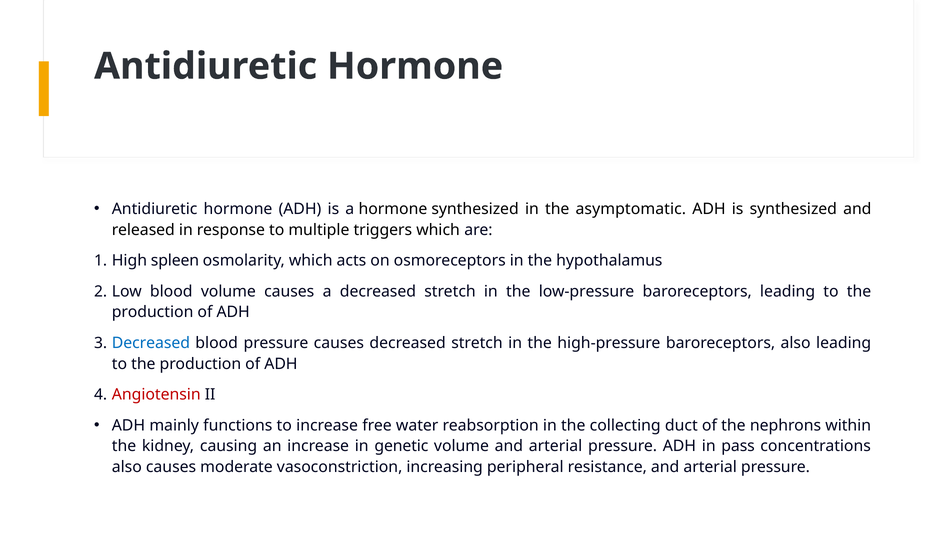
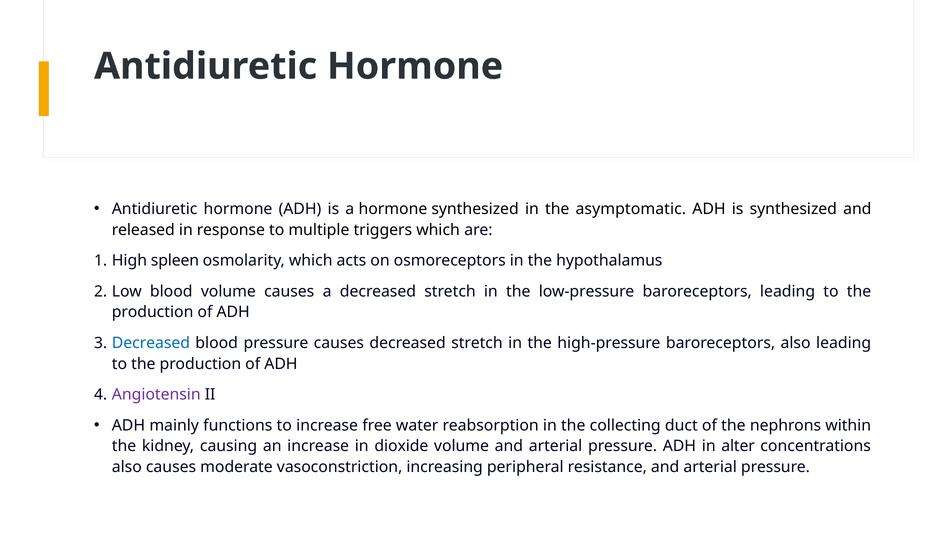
Angiotensin colour: red -> purple (156, 395)
genetic: genetic -> dioxide (401, 446)
pass: pass -> alter (738, 446)
